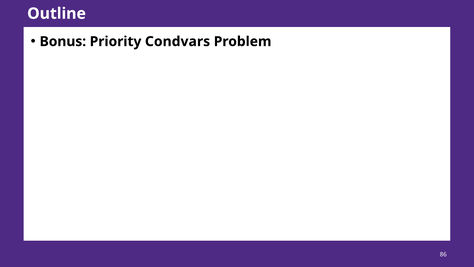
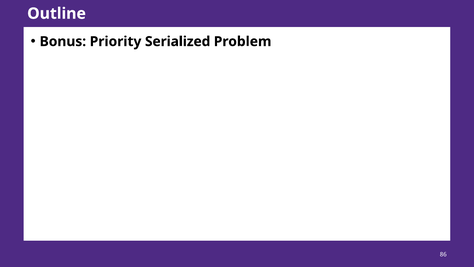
Condvars: Condvars -> Serialized (178, 41)
